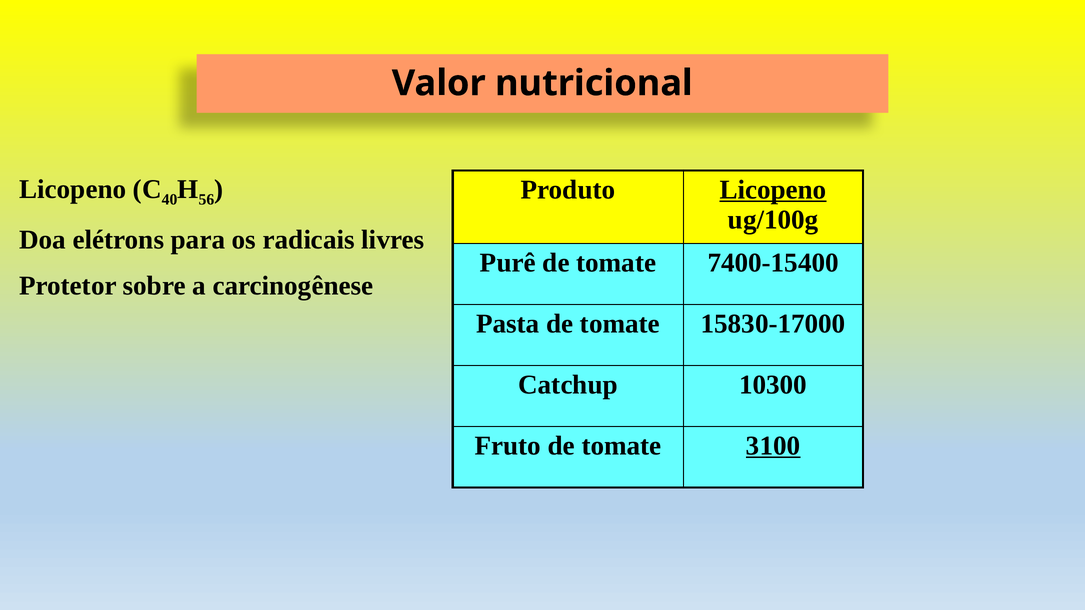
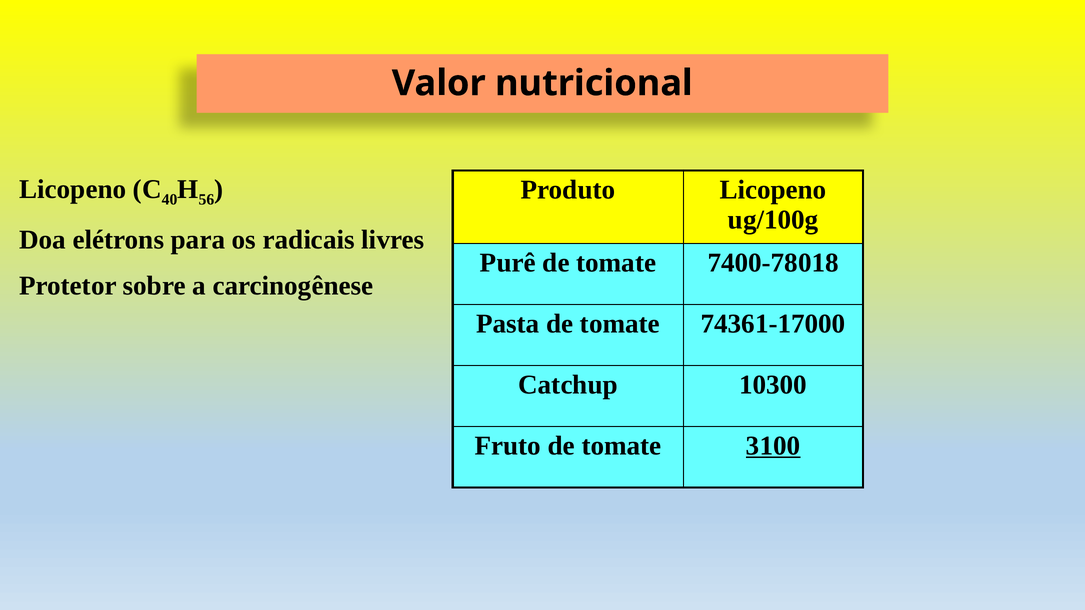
Licopeno underline: present -> none (773, 190)
7400-15400: 7400-15400 -> 7400-78018 (773, 263)
15830-17000: 15830-17000 -> 74361-17000 (773, 324)
